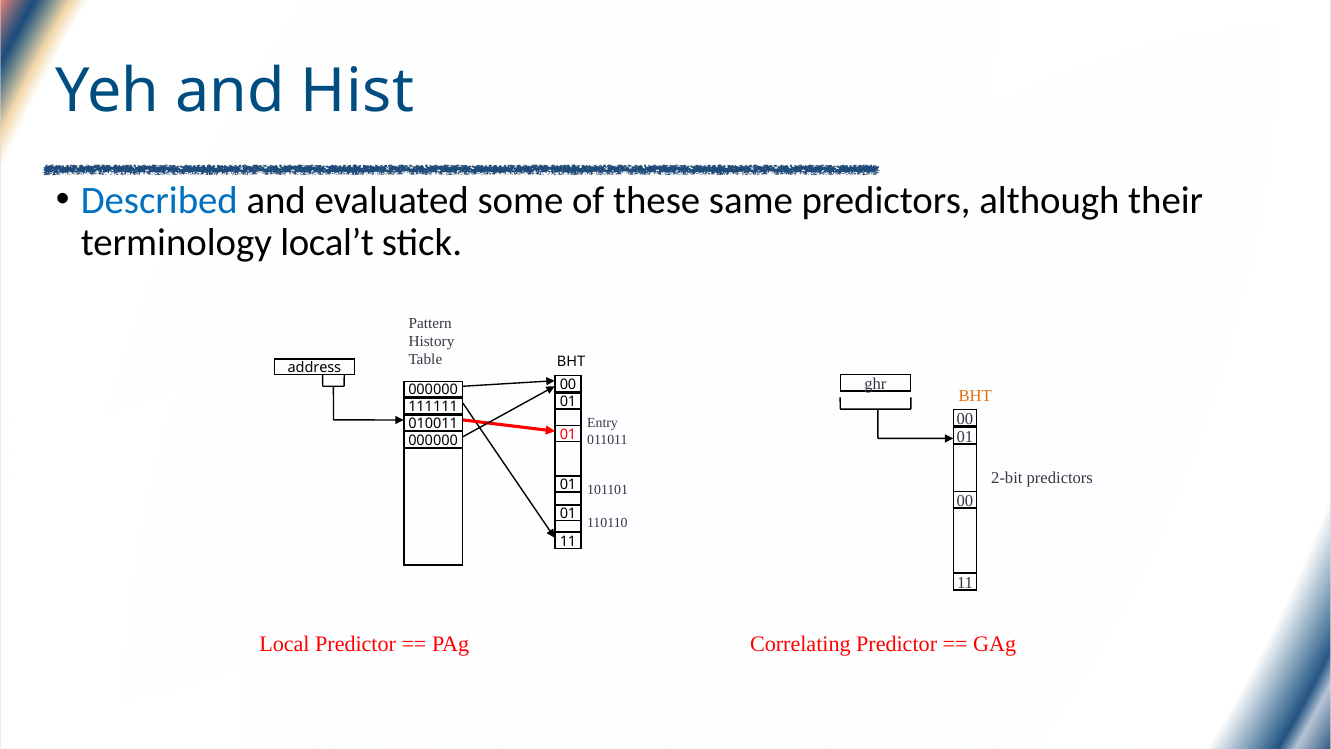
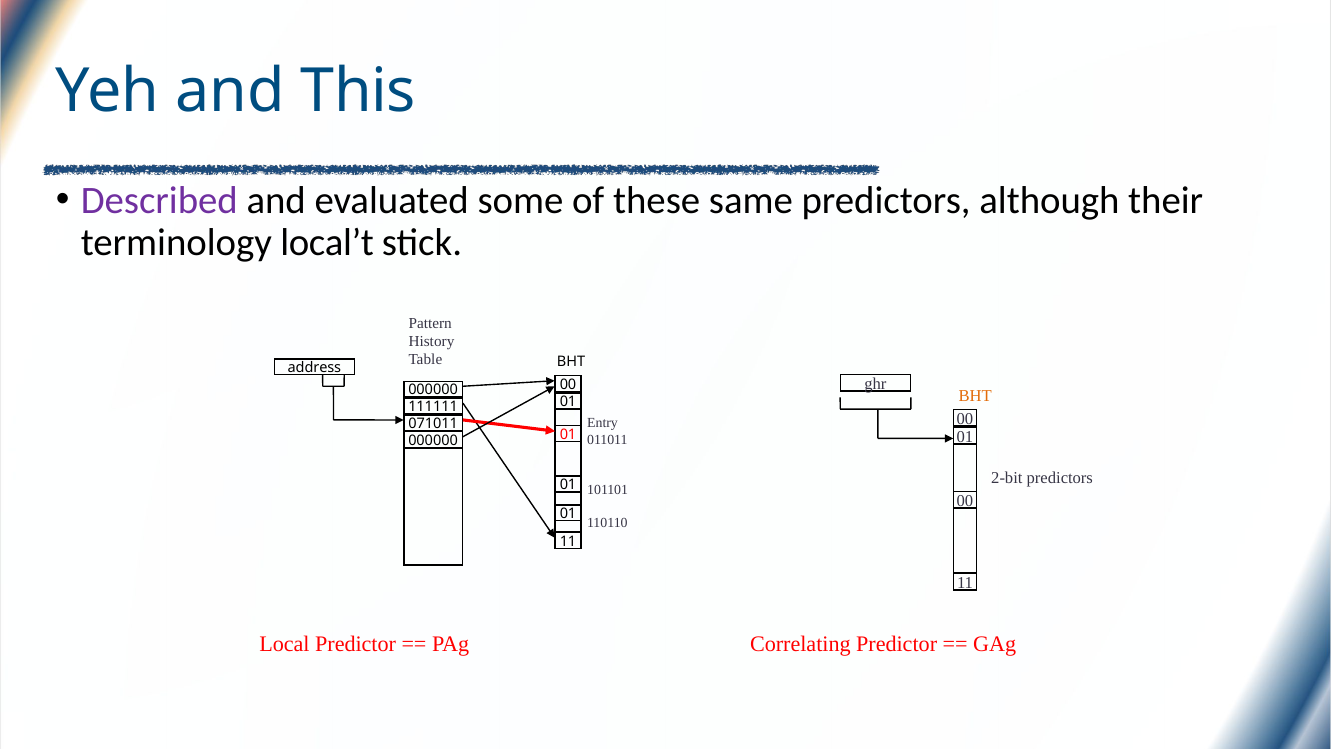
Hist: Hist -> This (358, 91)
Described colour: blue -> purple (159, 200)
010011: 010011 -> 071011 (433, 424)
